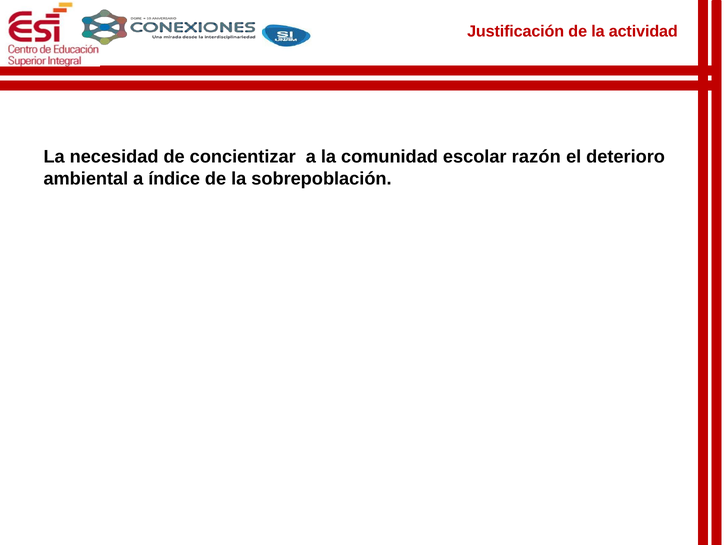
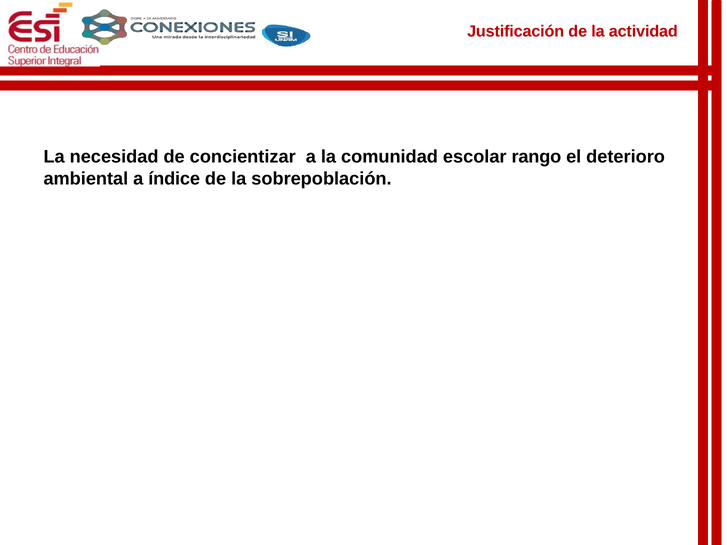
razón: razón -> rango (536, 157)
